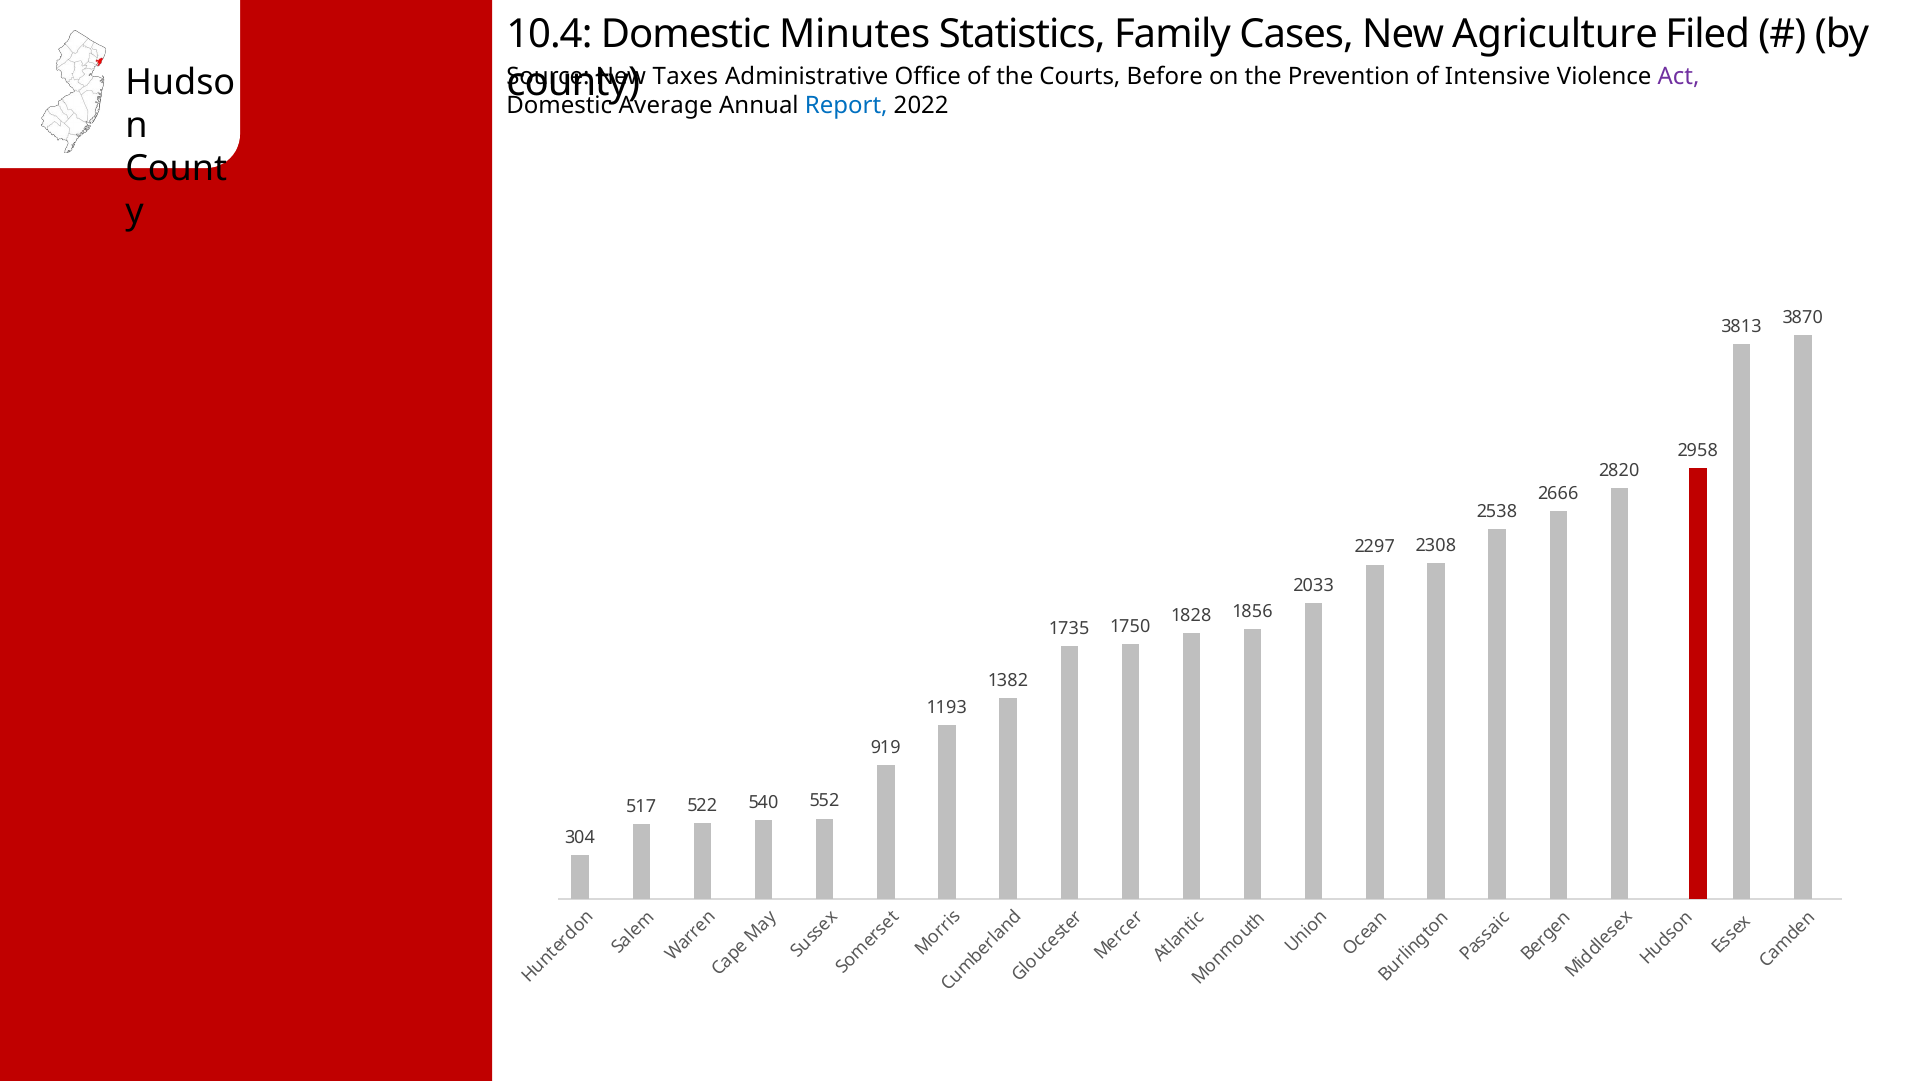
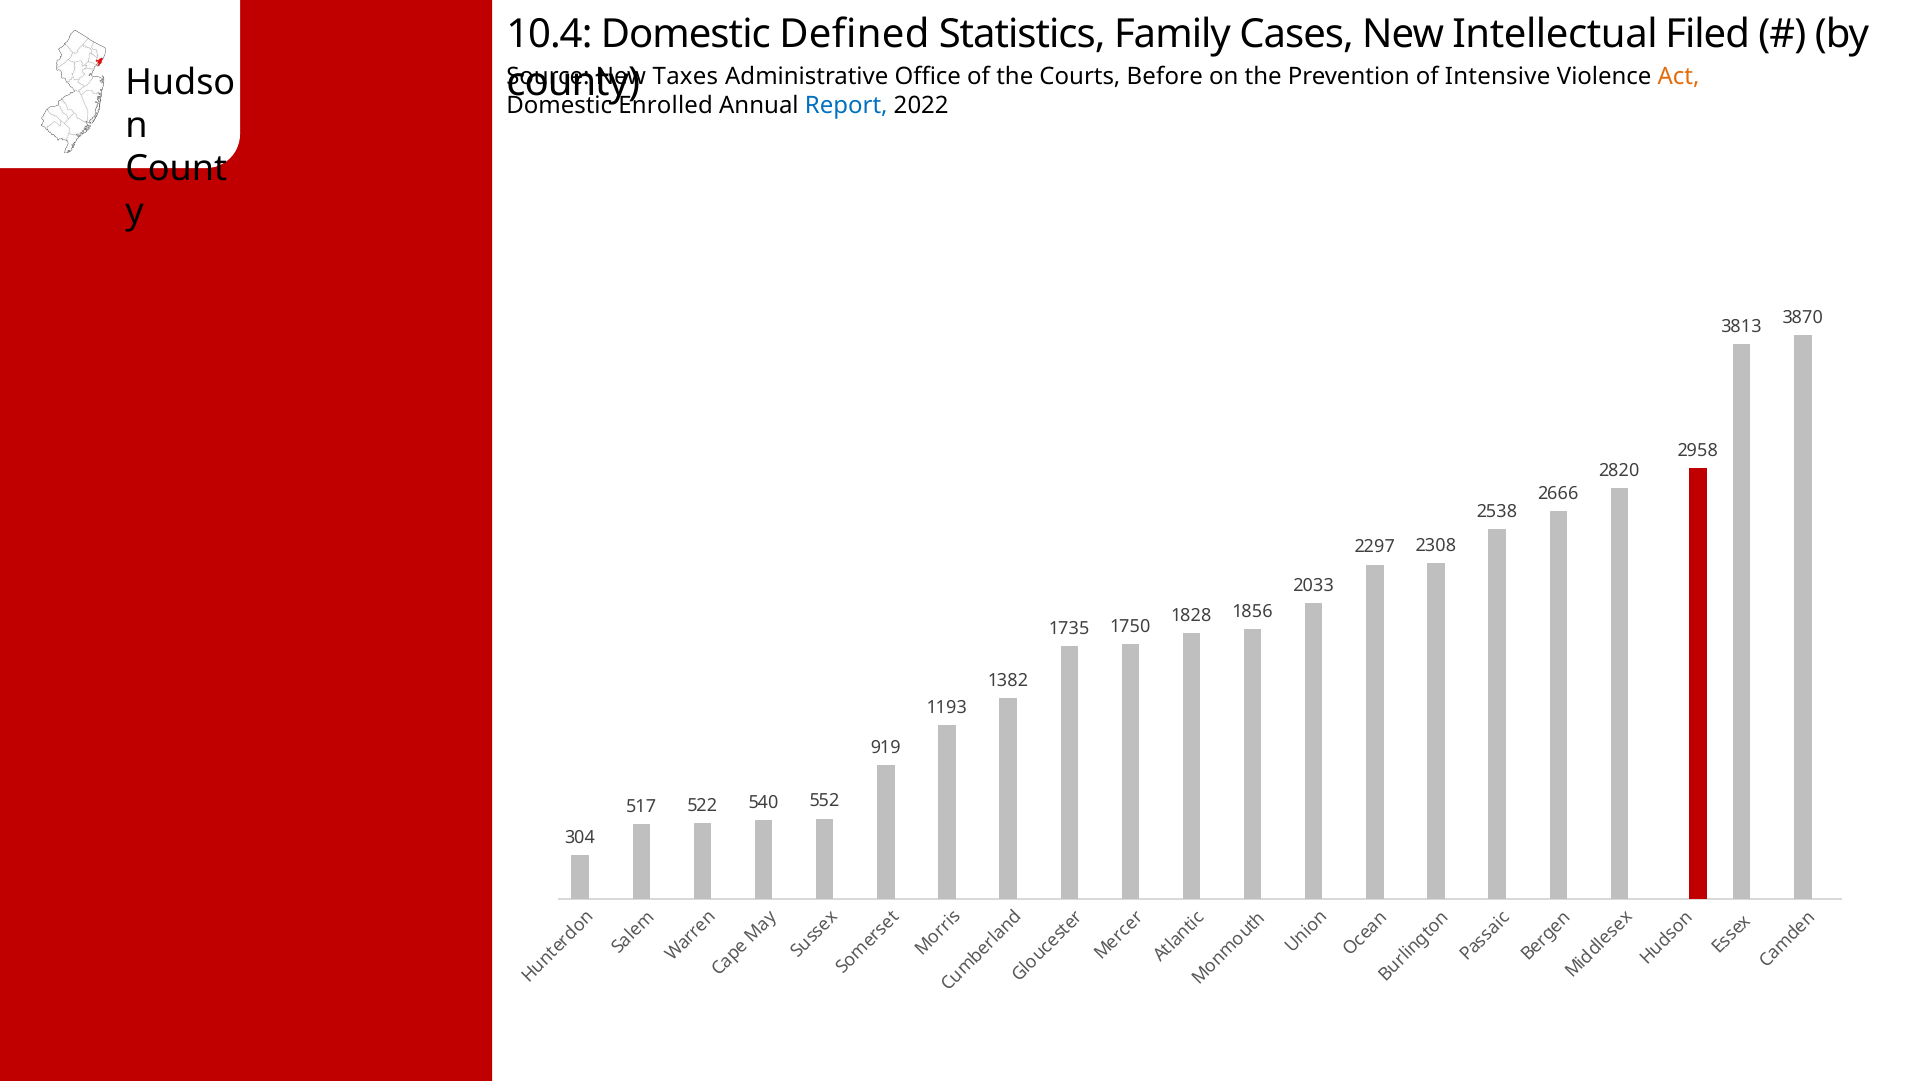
Minutes: Minutes -> Defined (854, 34)
Agriculture: Agriculture -> Intellectual (1555, 34)
Act colour: purple -> orange (1679, 76)
Average: Average -> Enrolled (666, 105)
